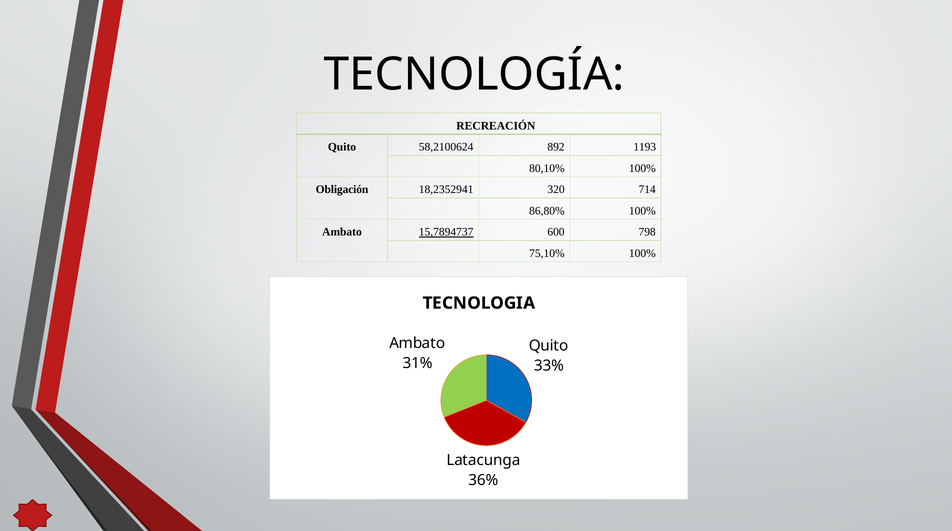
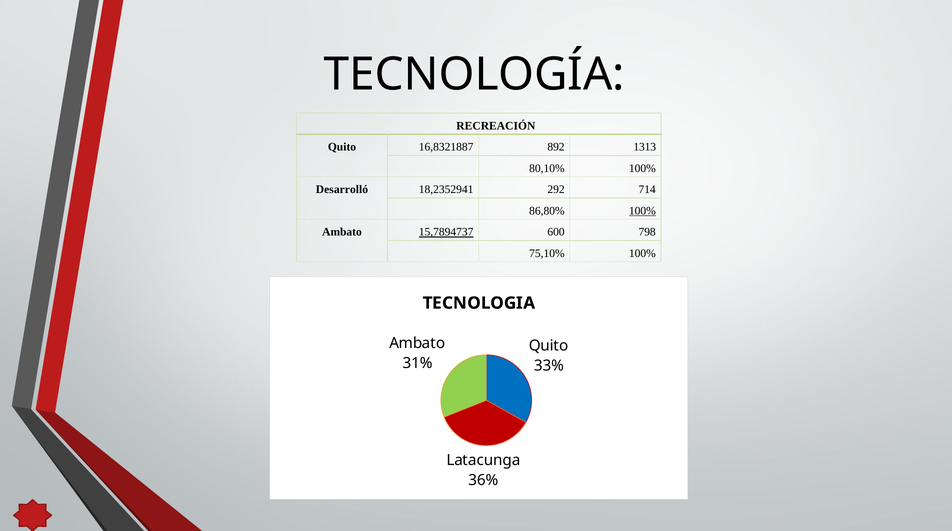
58,2100624: 58,2100624 -> 16,8321887 (446, 147)
1193: 1193 -> 1313 (645, 147)
Obligación: Obligación -> Desarrolló (342, 189)
320: 320 -> 292 (556, 189)
100% underline: none -> present (642, 211)
